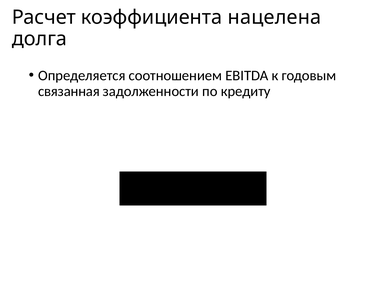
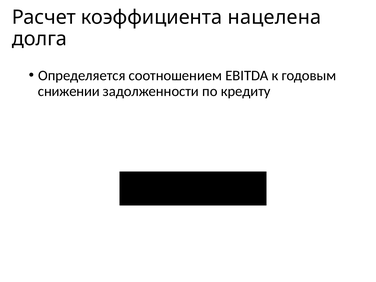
связанная: связанная -> снижении (69, 91)
